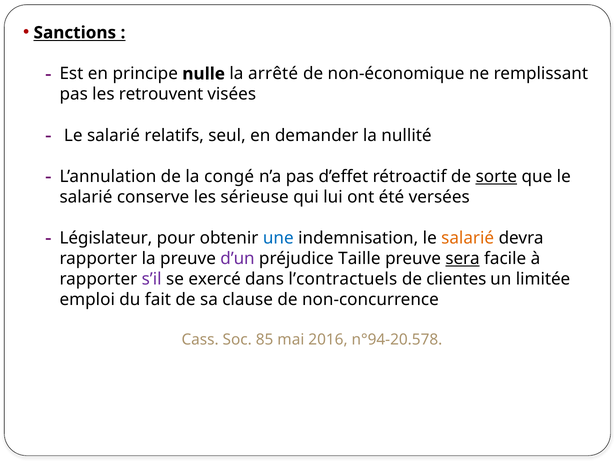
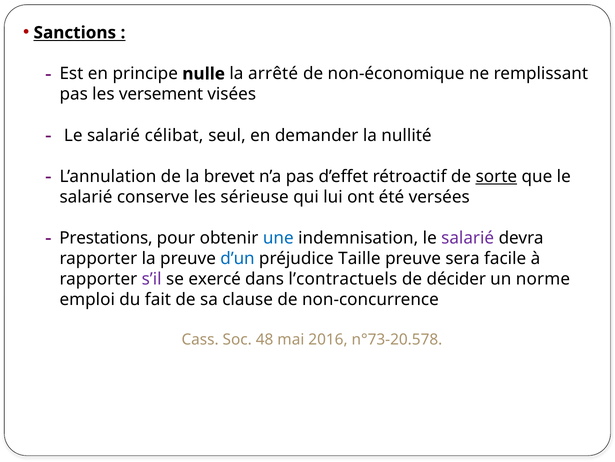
retrouvent: retrouvent -> versement (161, 94)
relatifs: relatifs -> célibat (174, 135)
congé: congé -> brevet (229, 176)
Législateur: Législateur -> Prestations (106, 238)
salarié colour: orange -> purple (468, 238)
d’un colour: purple -> blue (238, 258)
sera underline: present -> none (463, 258)
clientes: clientes -> décider (456, 279)
limitée: limitée -> norme (543, 279)
85: 85 -> 48 (265, 339)
n°94-20.578: n°94-20.578 -> n°73-20.578 (397, 339)
